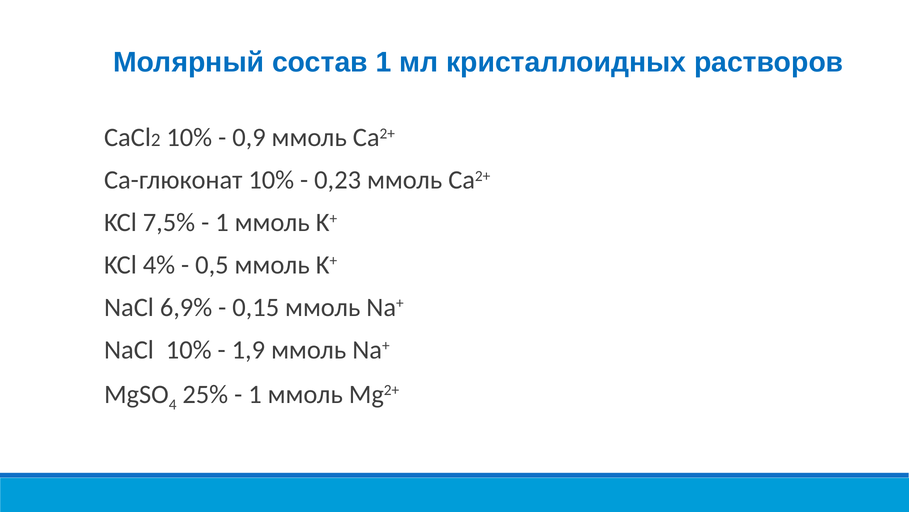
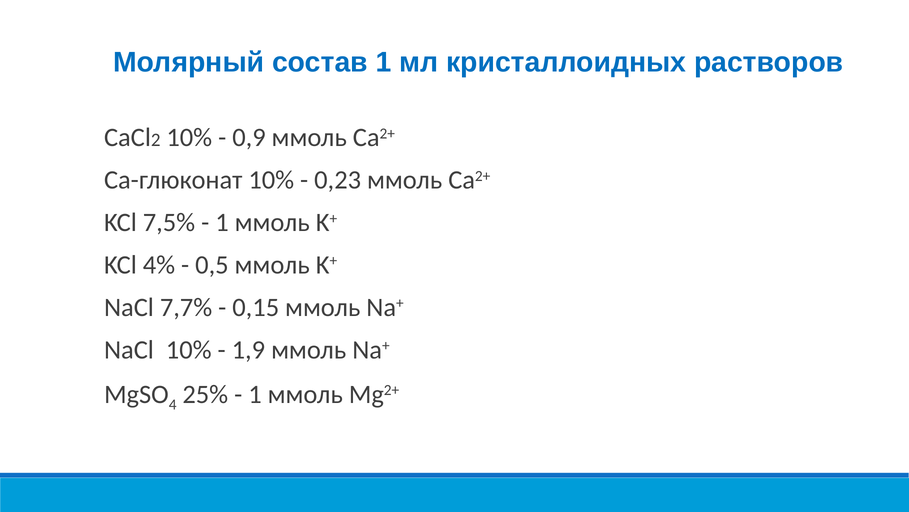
6,9%: 6,9% -> 7,7% (186, 307)
